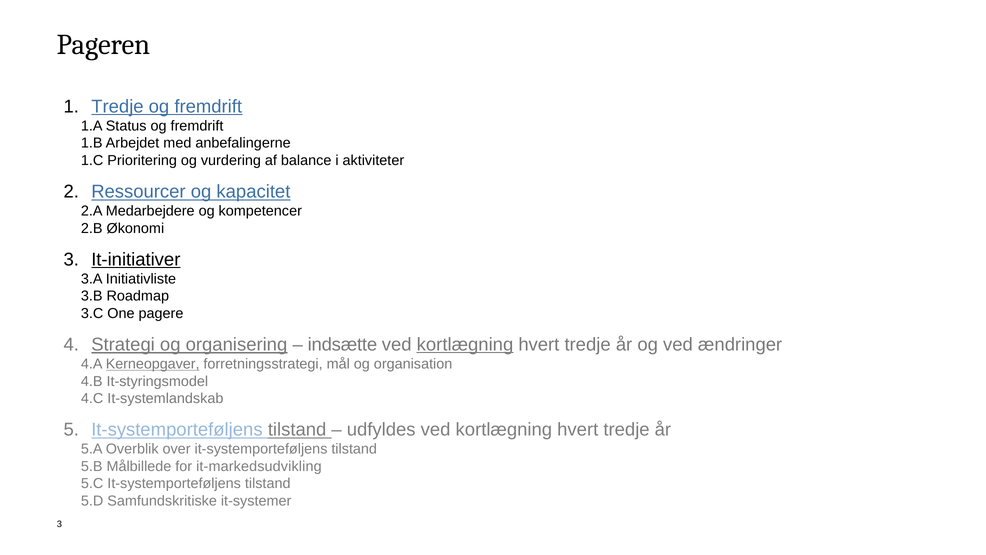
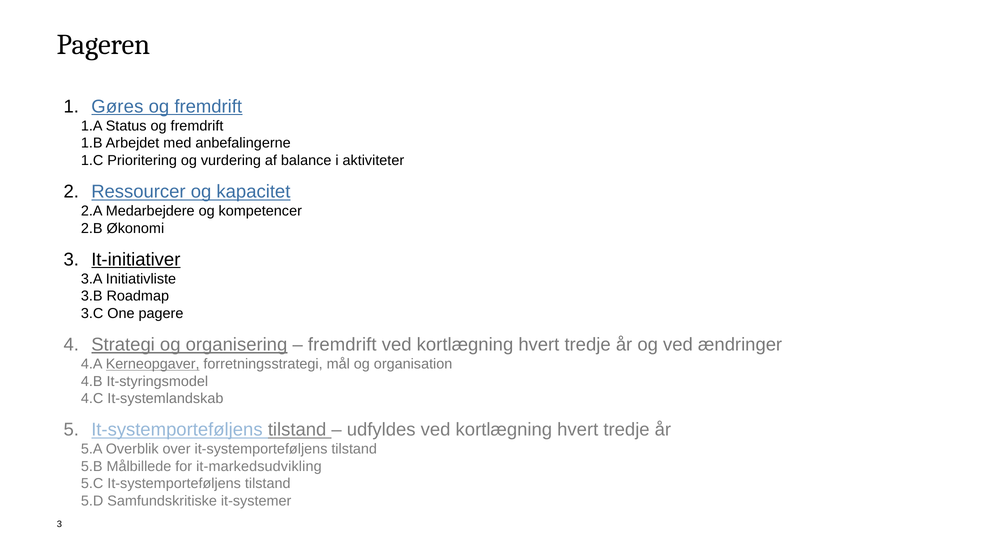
Tredje: Tredje -> Gøres (117, 106)
indsætte: indsætte -> fremdrift (342, 344)
kortlægning underline: present -> none (465, 344)
